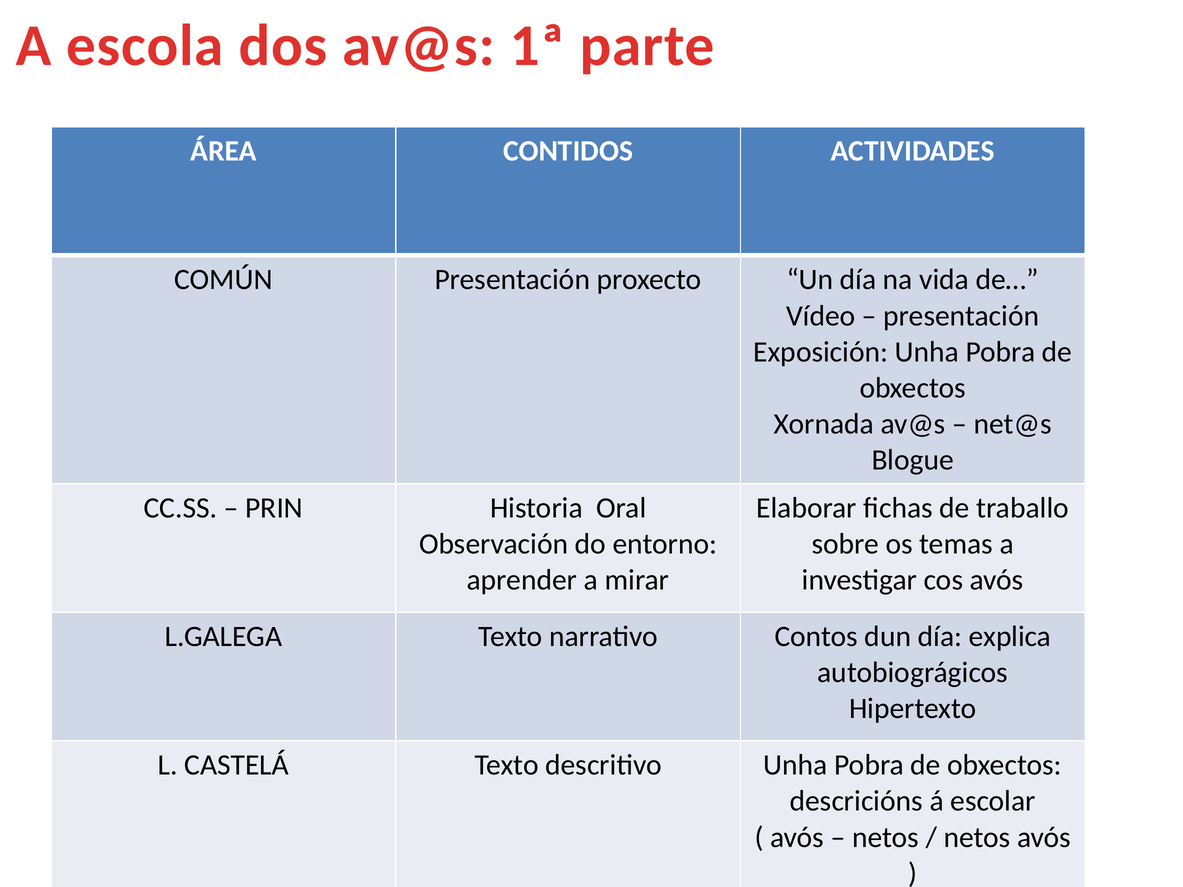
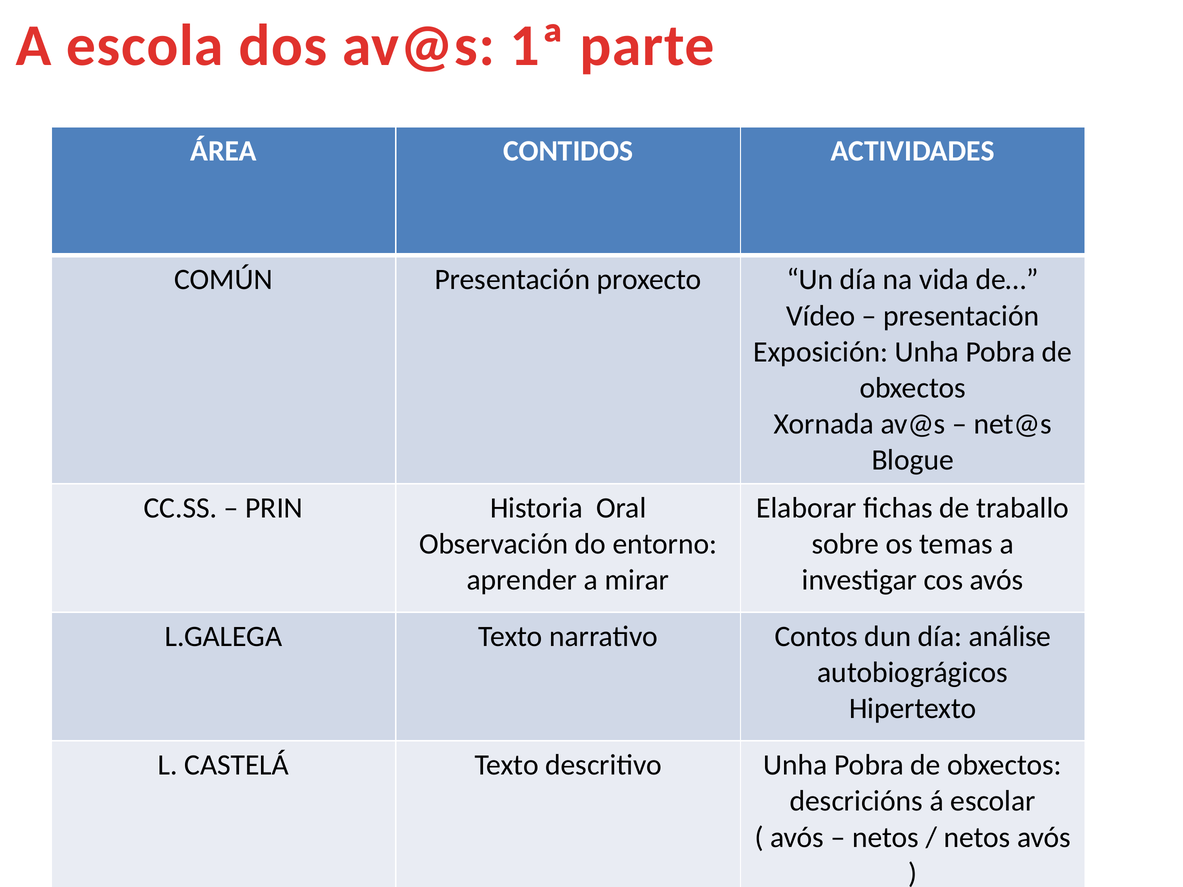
explica: explica -> análise (1010, 637)
